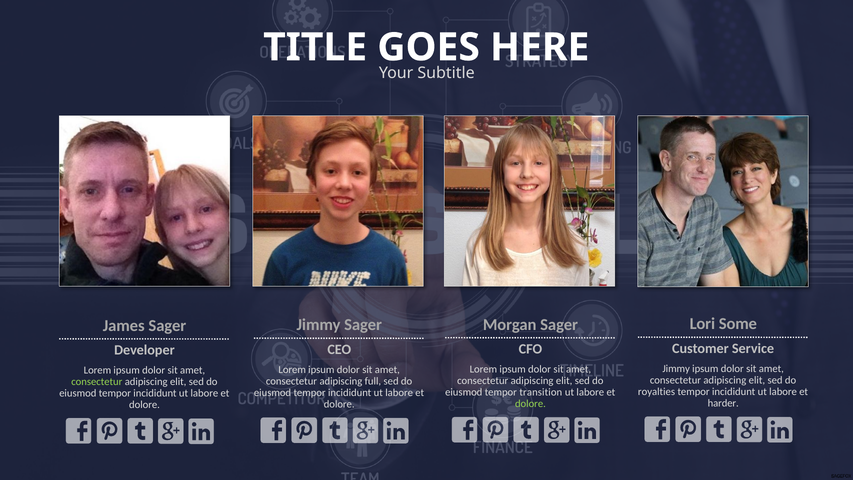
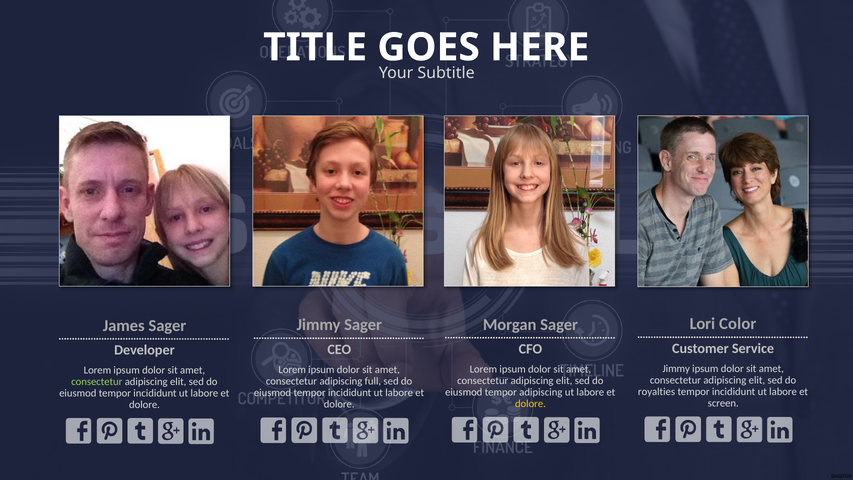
Some: Some -> Color (738, 324)
tempor transition: transition -> adipiscing (541, 392)
harder: harder -> screen (723, 403)
dolore colour: light green -> yellow (530, 403)
